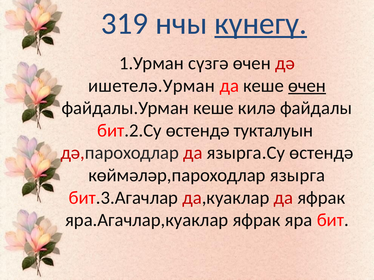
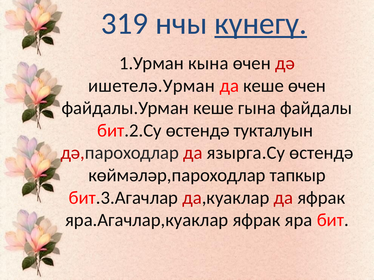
сүзгә: сүзгә -> кына (208, 63)
өчен underline: present -> none (307, 86)
килә: килә -> гына (257, 108)
язырга: язырга -> тапкыр (298, 176)
